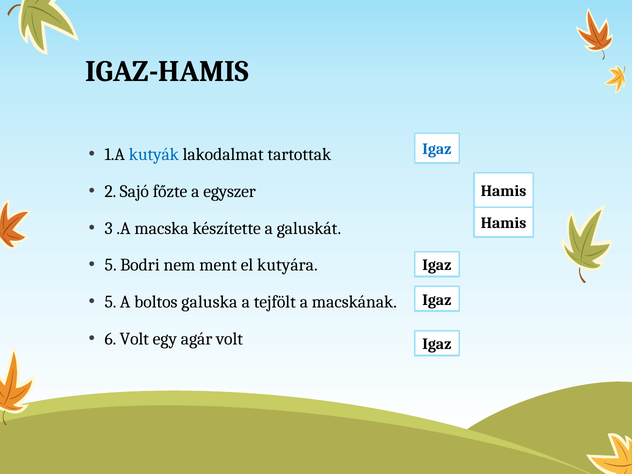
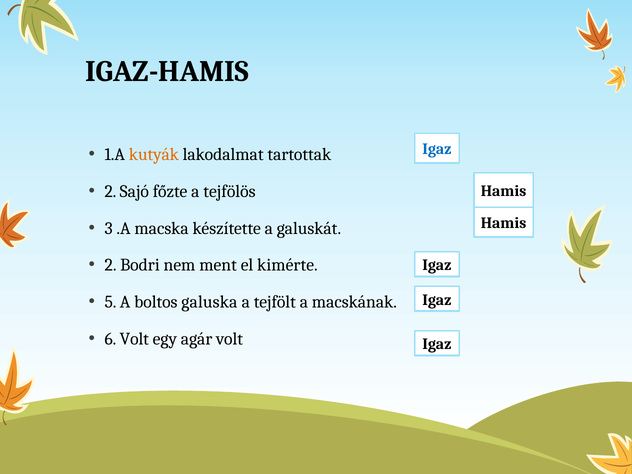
kutyák colour: blue -> orange (154, 155)
egyszer: egyszer -> tejfölös (229, 191)
5: 5 -> 2 (111, 265)
kutyára: kutyára -> kimérte (287, 265)
